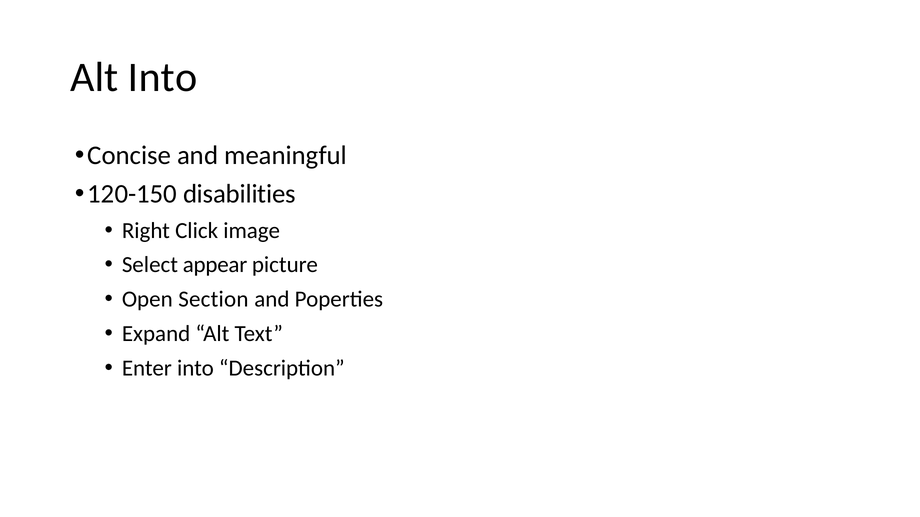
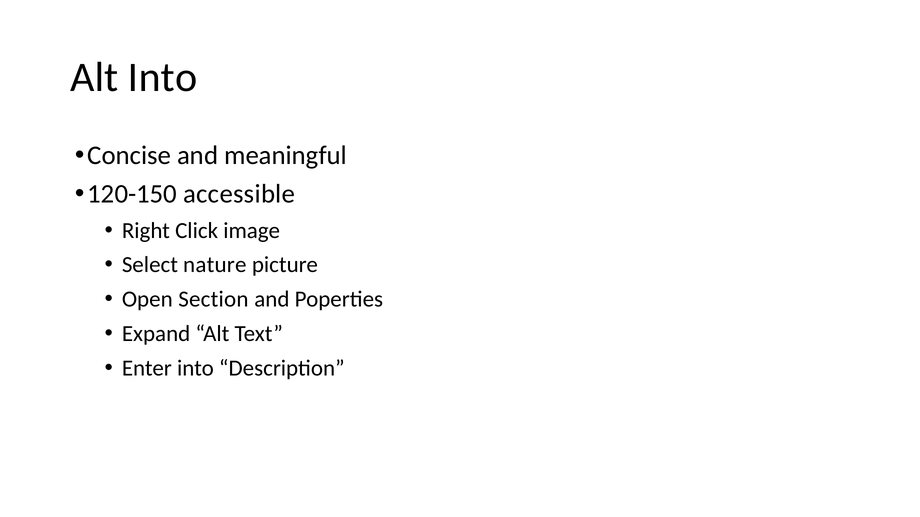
disabilities: disabilities -> accessible (239, 194)
appear: appear -> nature (215, 265)
